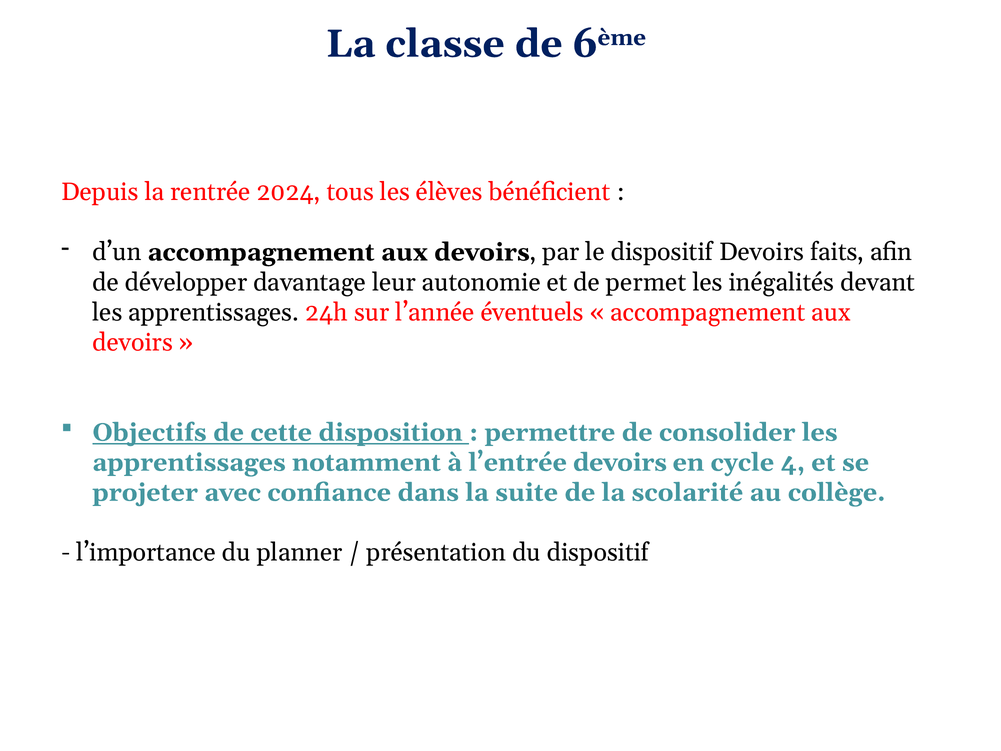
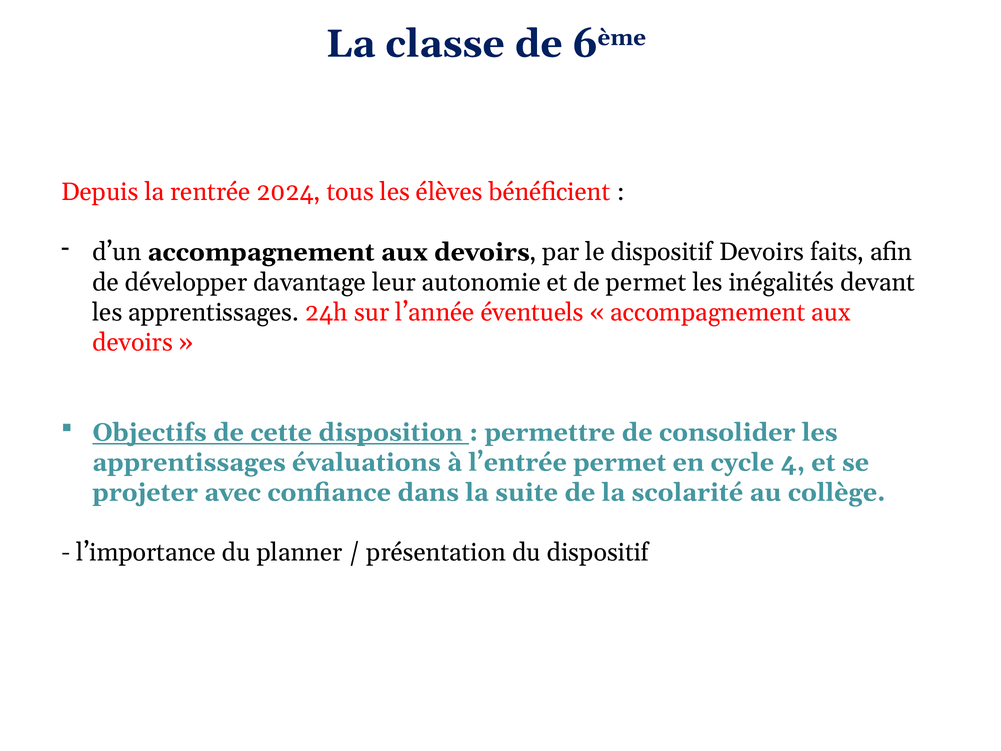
notamment: notamment -> évaluations (366, 462)
l’entrée devoirs: devoirs -> permet (620, 462)
